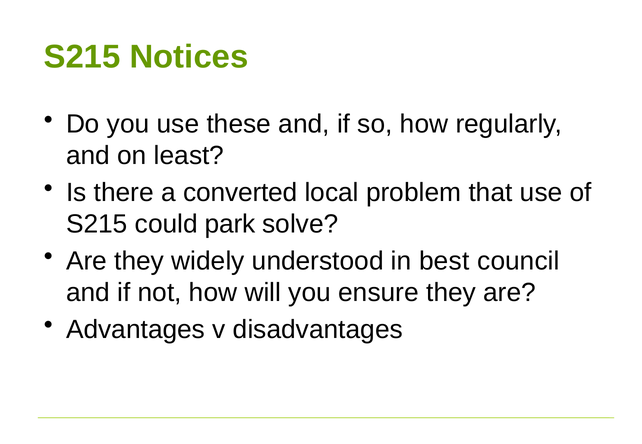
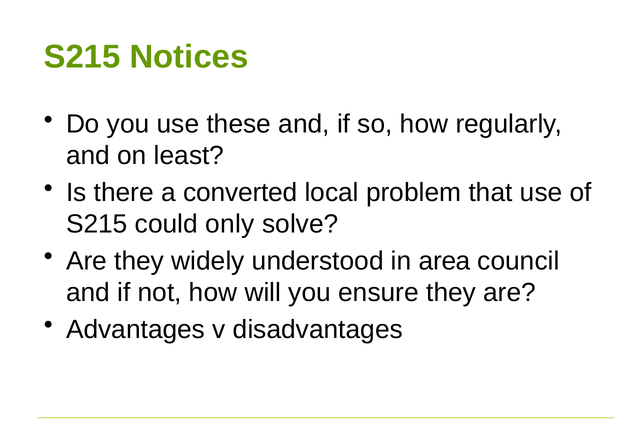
park: park -> only (230, 224)
best: best -> area (445, 261)
